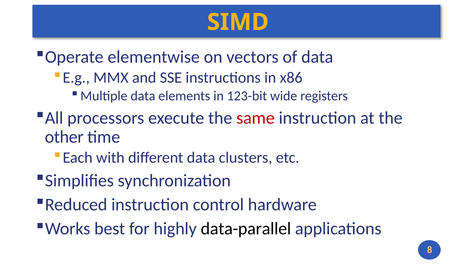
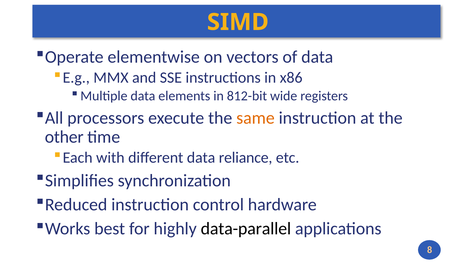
123-bit: 123-bit -> 812-bit (247, 96)
same colour: red -> orange (255, 118)
clusters: clusters -> reliance (246, 158)
